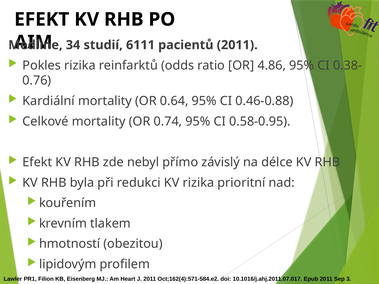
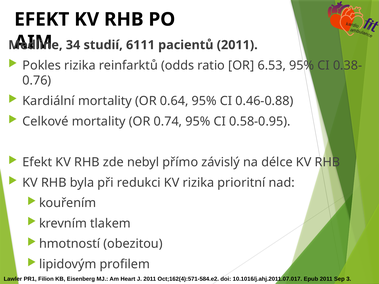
4.86: 4.86 -> 6.53 (272, 65)
